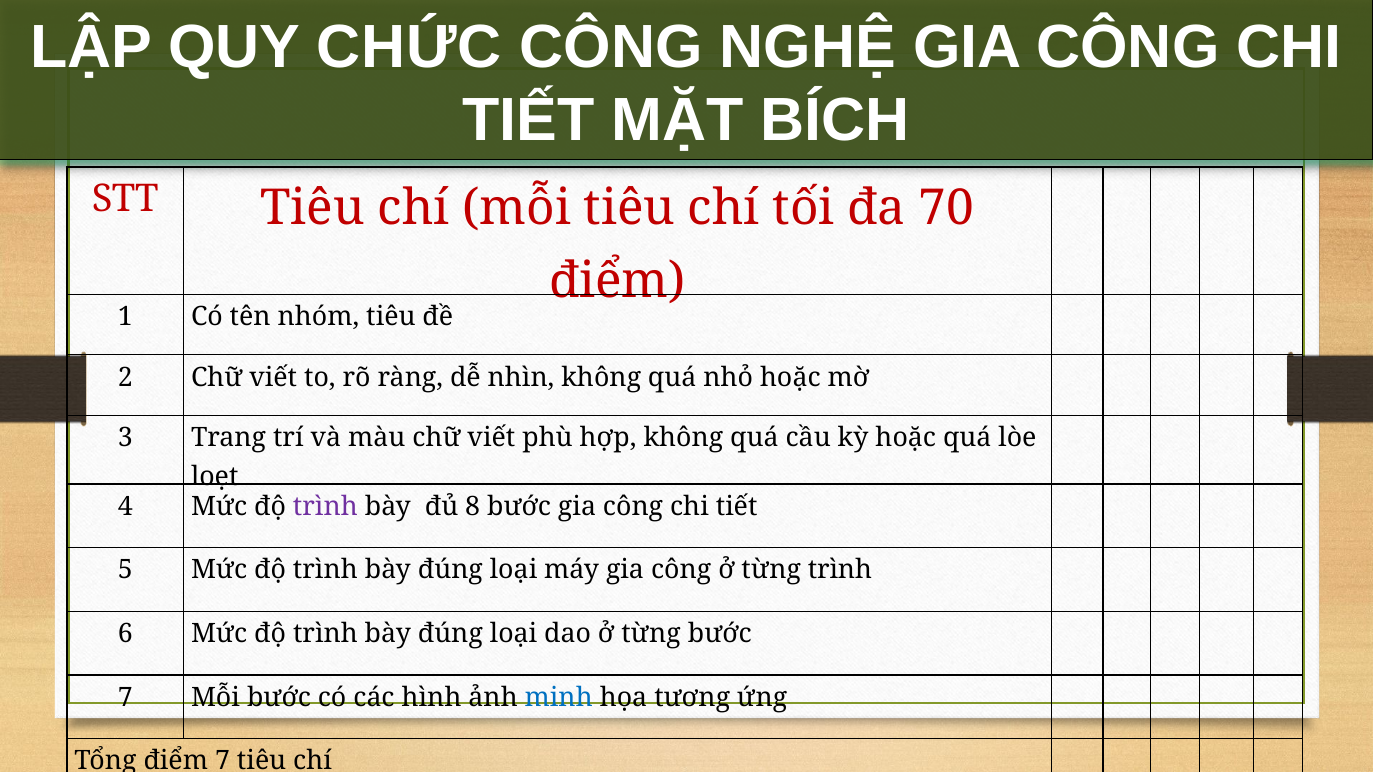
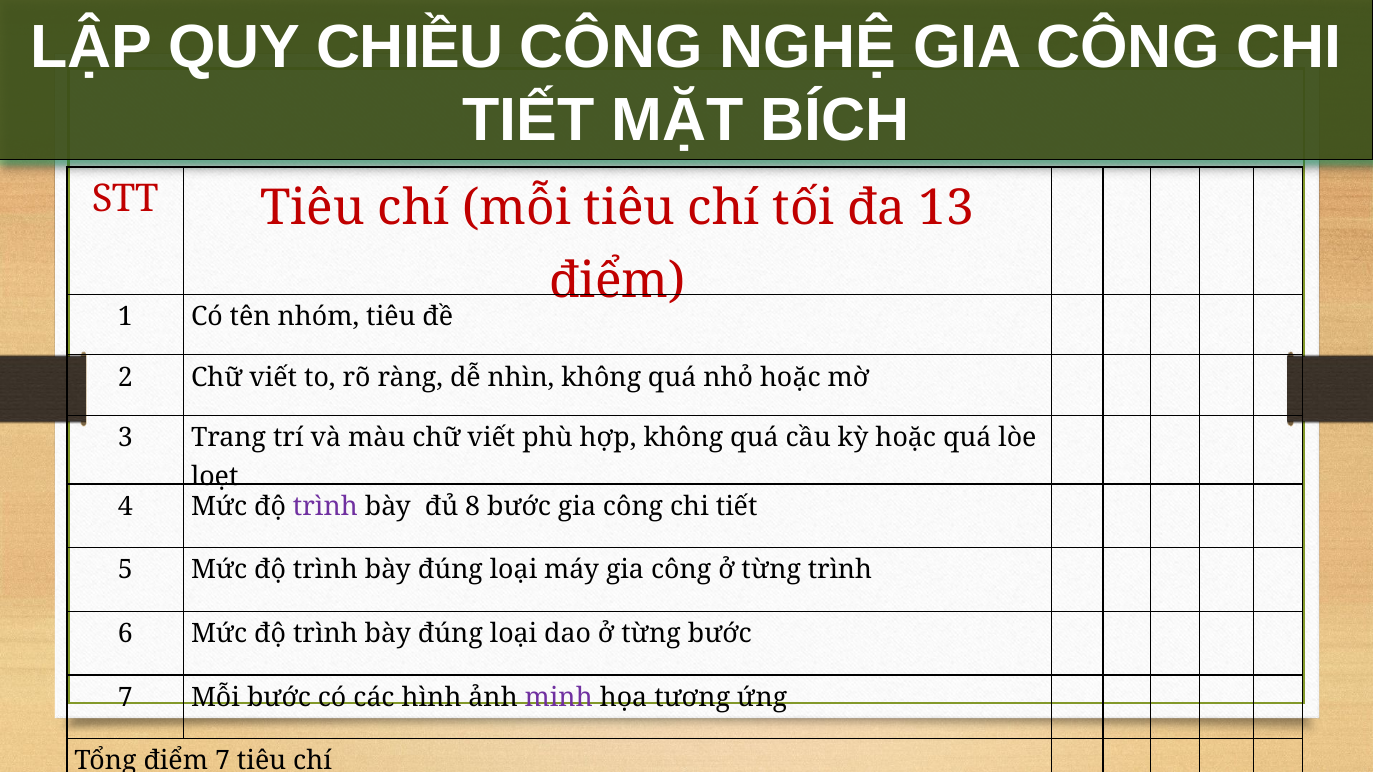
CHỨC: CHỨC -> CHIỀU (410, 48)
70: 70 -> 13 (946, 209)
minh colour: blue -> purple (559, 698)
